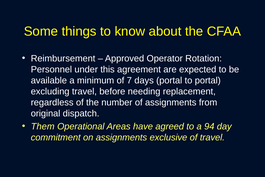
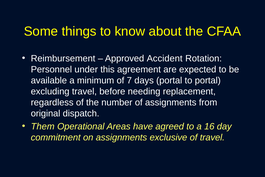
Operator: Operator -> Accident (165, 58)
94: 94 -> 16 (209, 126)
